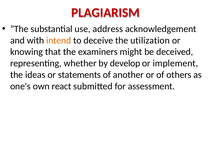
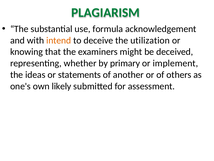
PLAGIARISM colour: red -> green (105, 13)
address: address -> formula (108, 29)
develop: develop -> primary (125, 63)
react: react -> likely (62, 86)
